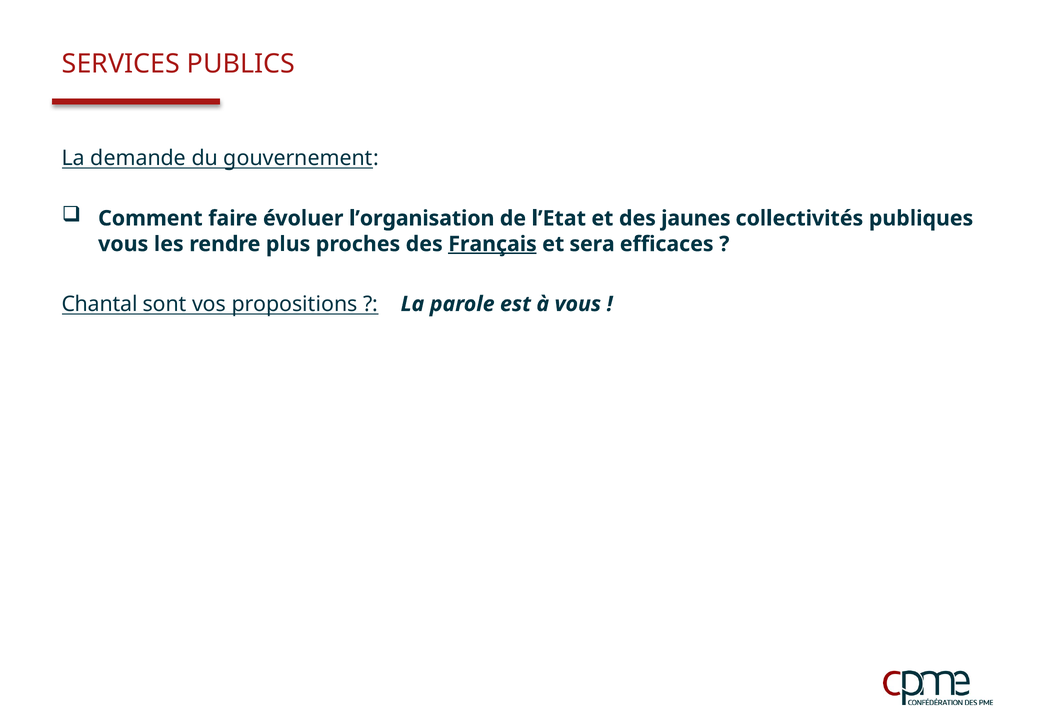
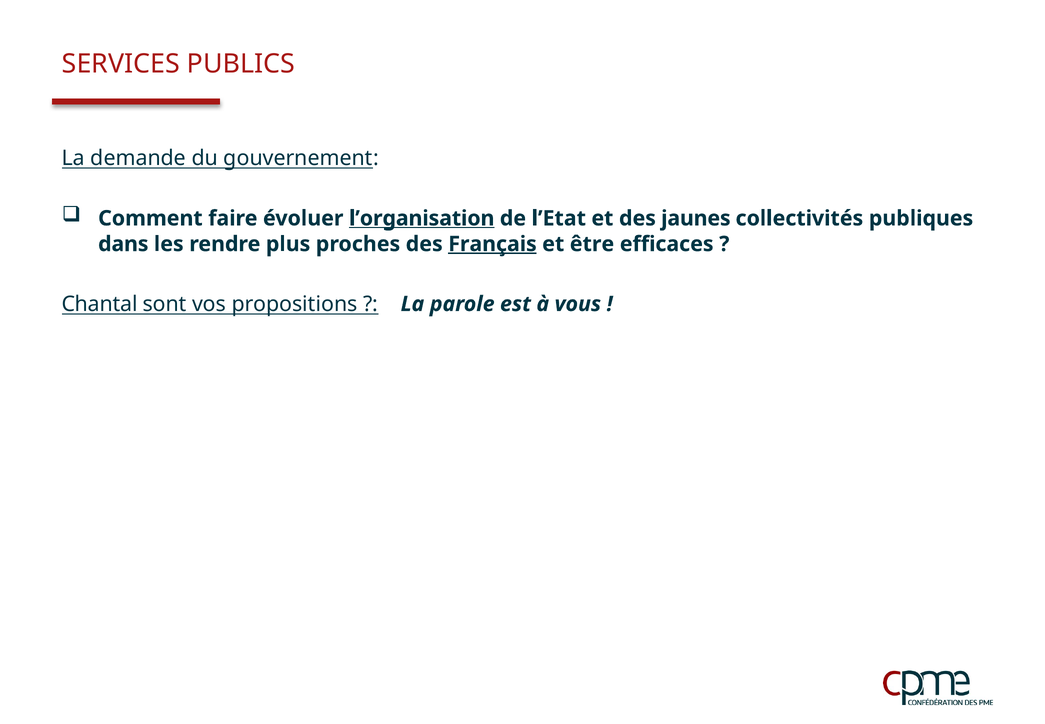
l’organisation underline: none -> present (422, 218)
vous: vous -> dans (123, 244)
sera: sera -> être (592, 244)
